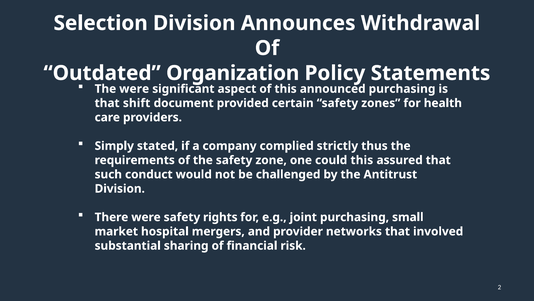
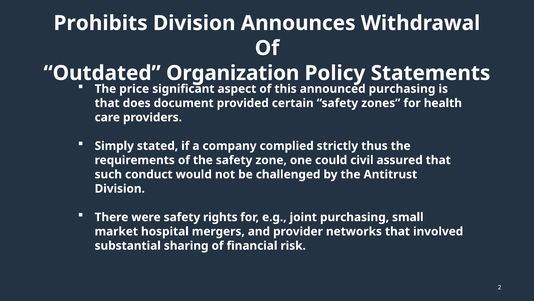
Selection: Selection -> Prohibits (101, 23)
The were: were -> price (134, 89)
shift: shift -> does (137, 103)
could this: this -> civil (362, 160)
